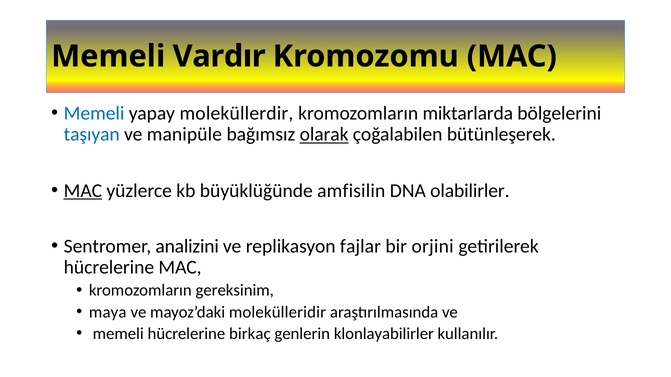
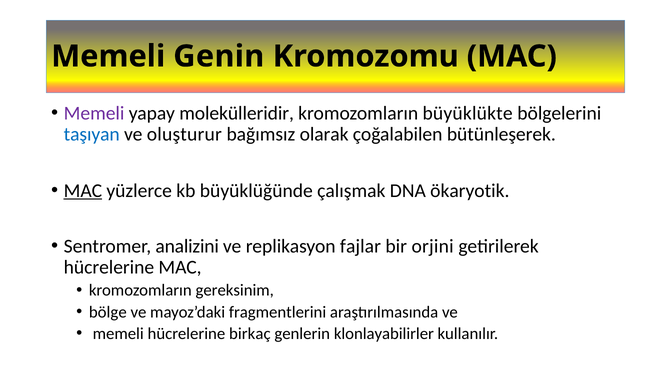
Vardır: Vardır -> Genin (219, 56)
Memeli colour: blue -> purple (94, 113)
moleküllerdir: moleküllerdir -> molekülleridir (237, 113)
miktarlarda: miktarlarda -> büyüklükte (468, 113)
manipüle: manipüle -> oluşturur (184, 135)
olarak underline: present -> none (324, 135)
amfisilin: amfisilin -> çalışmak (351, 191)
olabilirler: olabilirler -> ökaryotik (470, 191)
maya: maya -> bölge (108, 312)
molekülleridir: molekülleridir -> fragmentlerini (278, 312)
